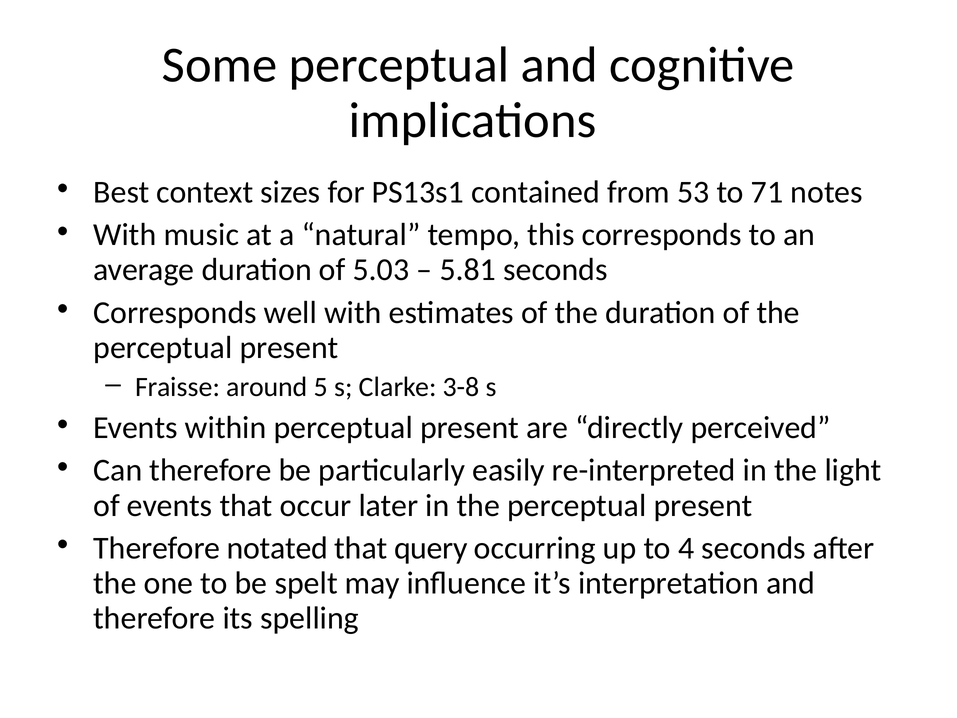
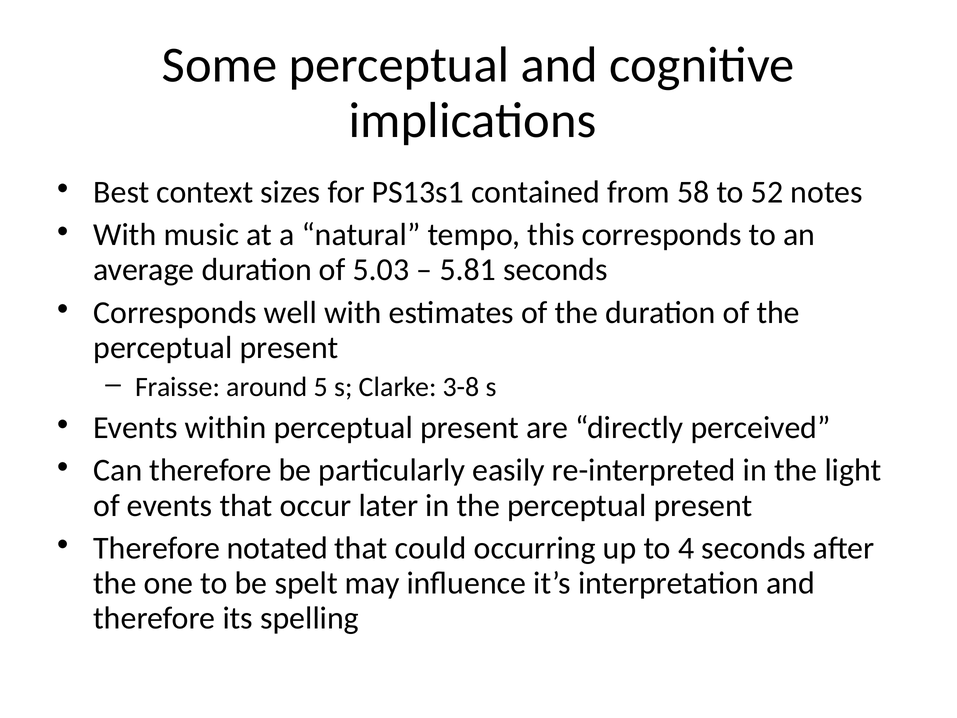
53: 53 -> 58 (693, 192)
71: 71 -> 52 (767, 192)
query: query -> could (431, 548)
